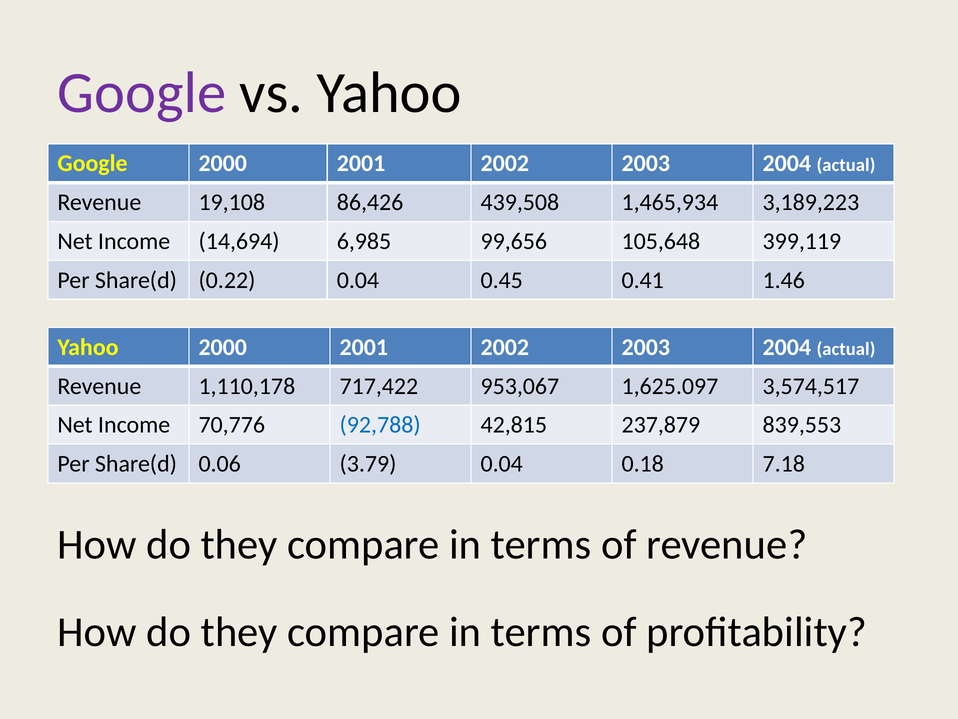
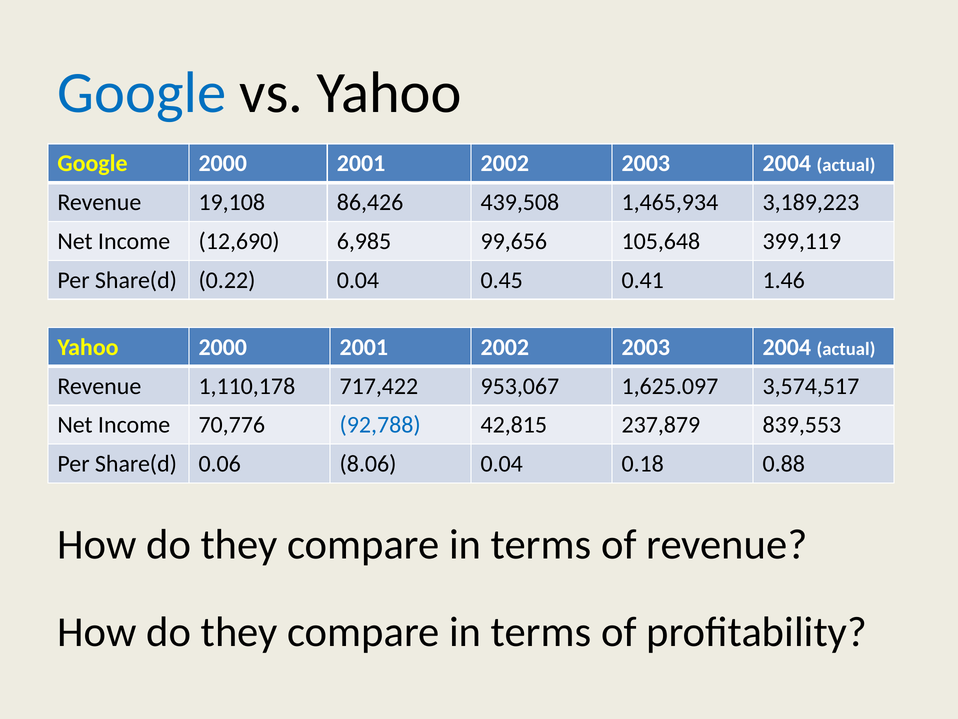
Google colour: purple -> blue (142, 93)
14,694: 14,694 -> 12,690 (239, 241)
3.79: 3.79 -> 8.06 (368, 464)
7.18: 7.18 -> 0.88 (784, 464)
